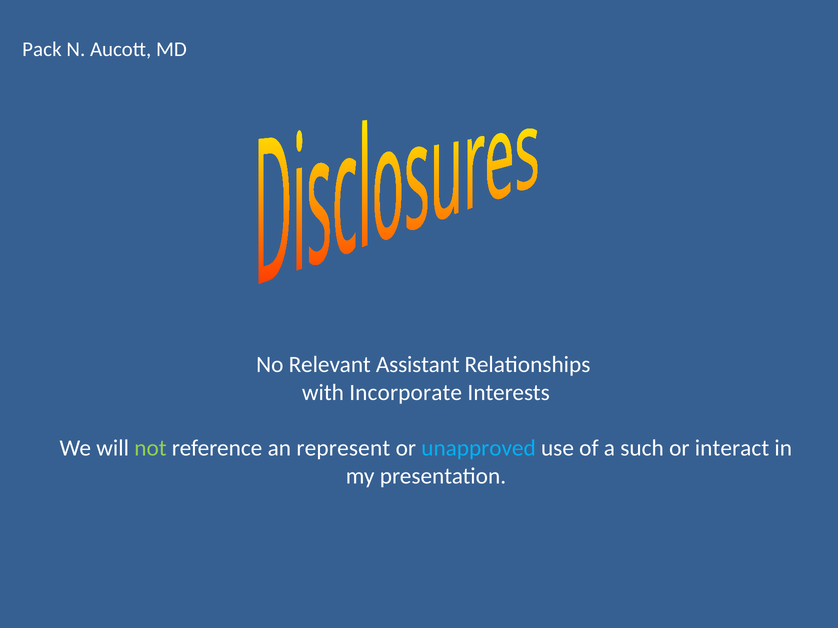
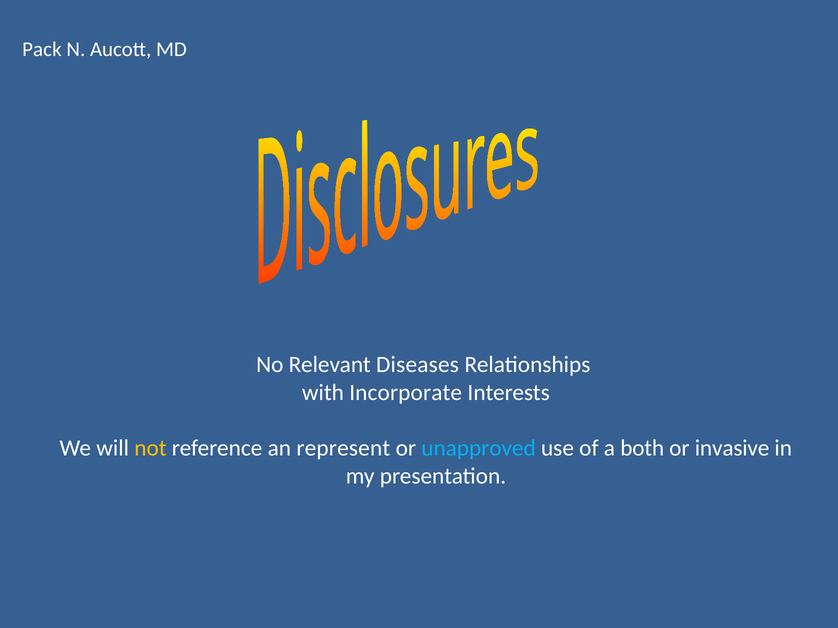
Assistant: Assistant -> Diseases (418, 365)
not colour: light green -> yellow (150, 449)
such: such -> both (642, 449)
interact: interact -> invasive (732, 449)
